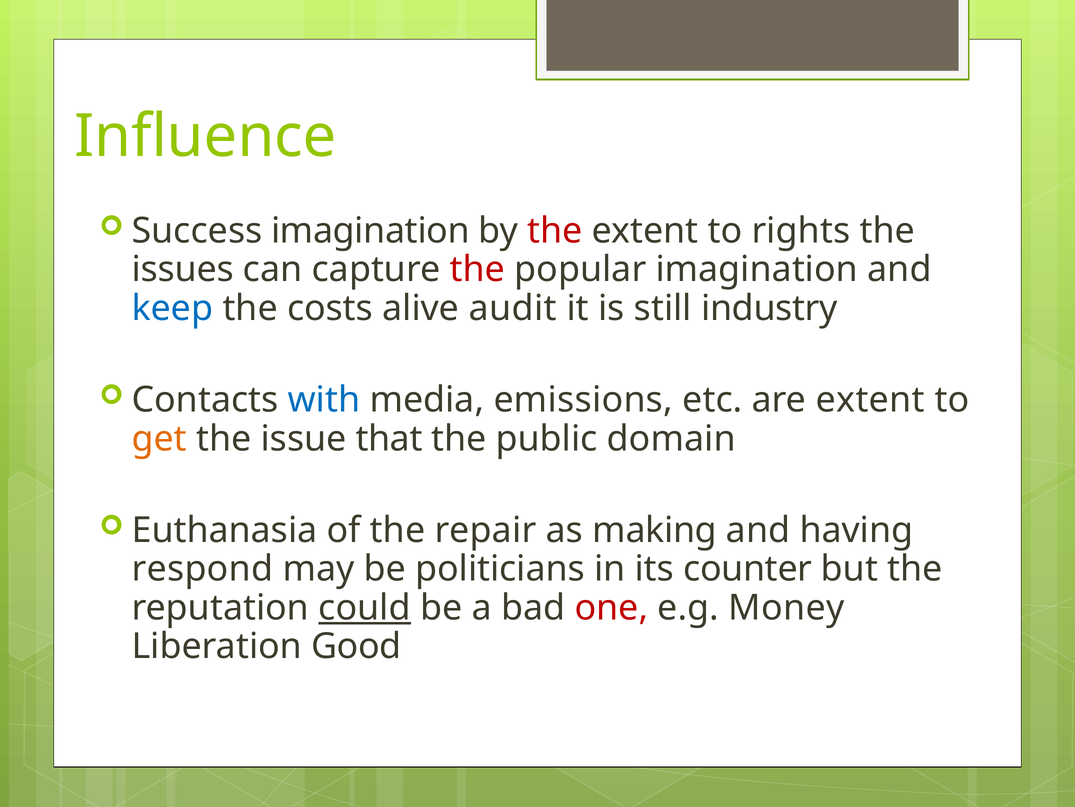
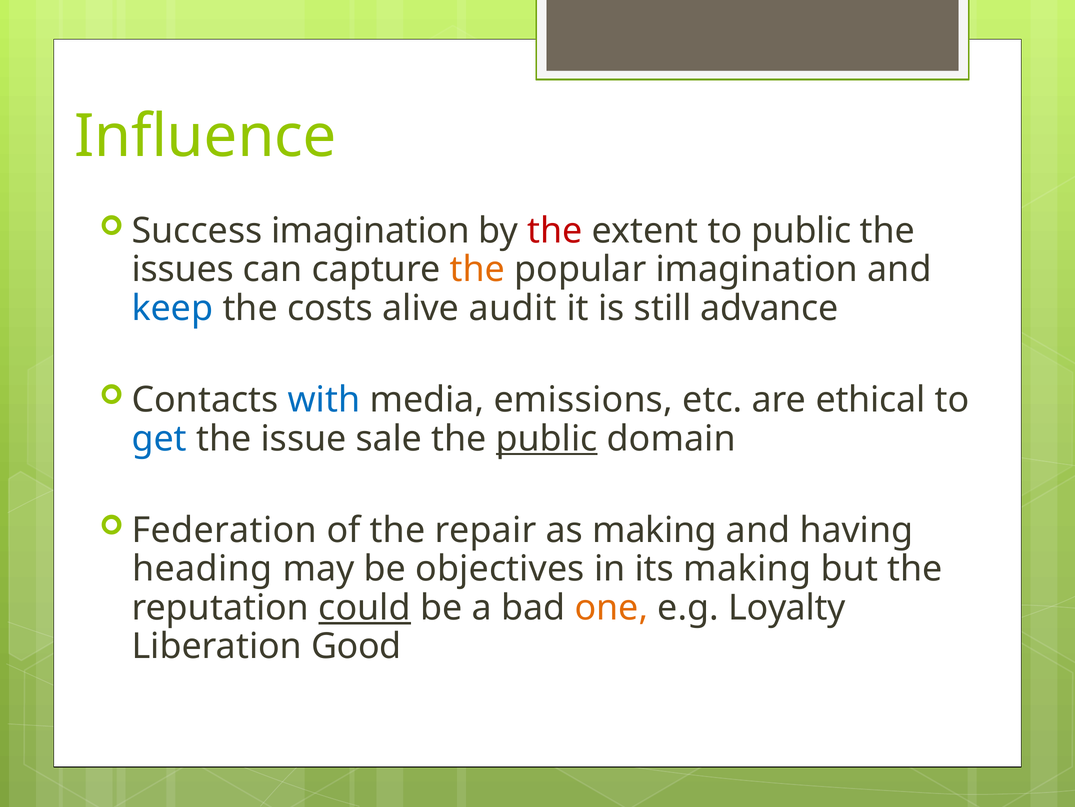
to rights: rights -> public (801, 231)
the colour: red -> orange (477, 269)
industry: industry -> advance (769, 308)
are extent: extent -> ethical (871, 400)
get colour: orange -> blue (159, 438)
that: that -> sale (389, 438)
public underline: none -> present (547, 438)
Euthanasia: Euthanasia -> Federation (224, 530)
respond: respond -> heading (202, 569)
politicians: politicians -> objectives (500, 569)
its counter: counter -> making (747, 569)
one colour: red -> orange (611, 607)
Money: Money -> Loyalty (787, 607)
